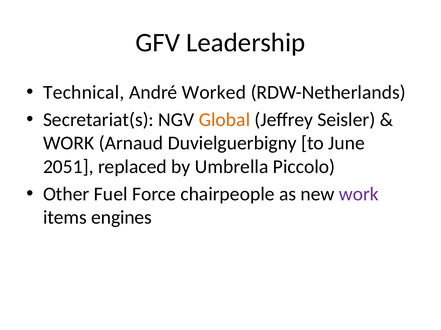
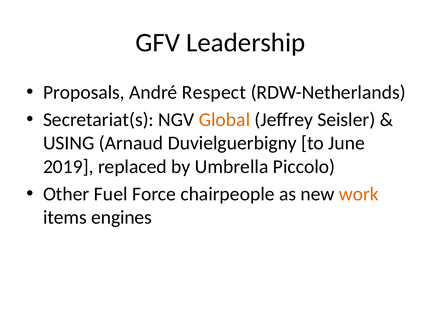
Technical: Technical -> Proposals (84, 93)
Worked: Worked -> Respect (214, 93)
WORK: WORK -> USING (69, 143)
2051: 2051 -> 2019 (68, 167)
work colour: purple -> orange (359, 194)
